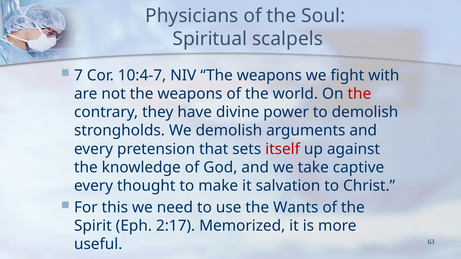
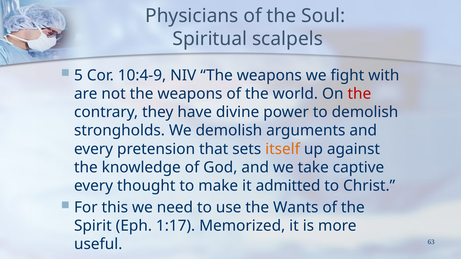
7: 7 -> 5 (78, 75)
10:4-7: 10:4-7 -> 10:4-9 (142, 75)
itself colour: red -> orange (283, 149)
salvation: salvation -> admitted (288, 186)
2:17: 2:17 -> 1:17 (176, 226)
